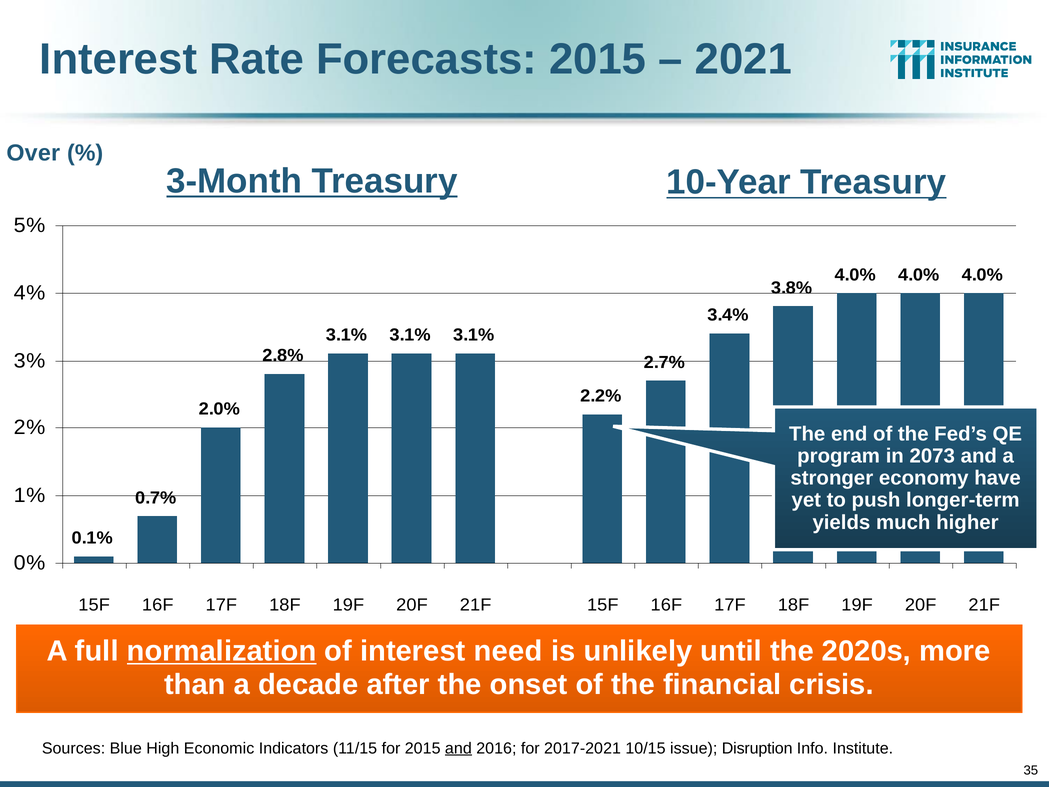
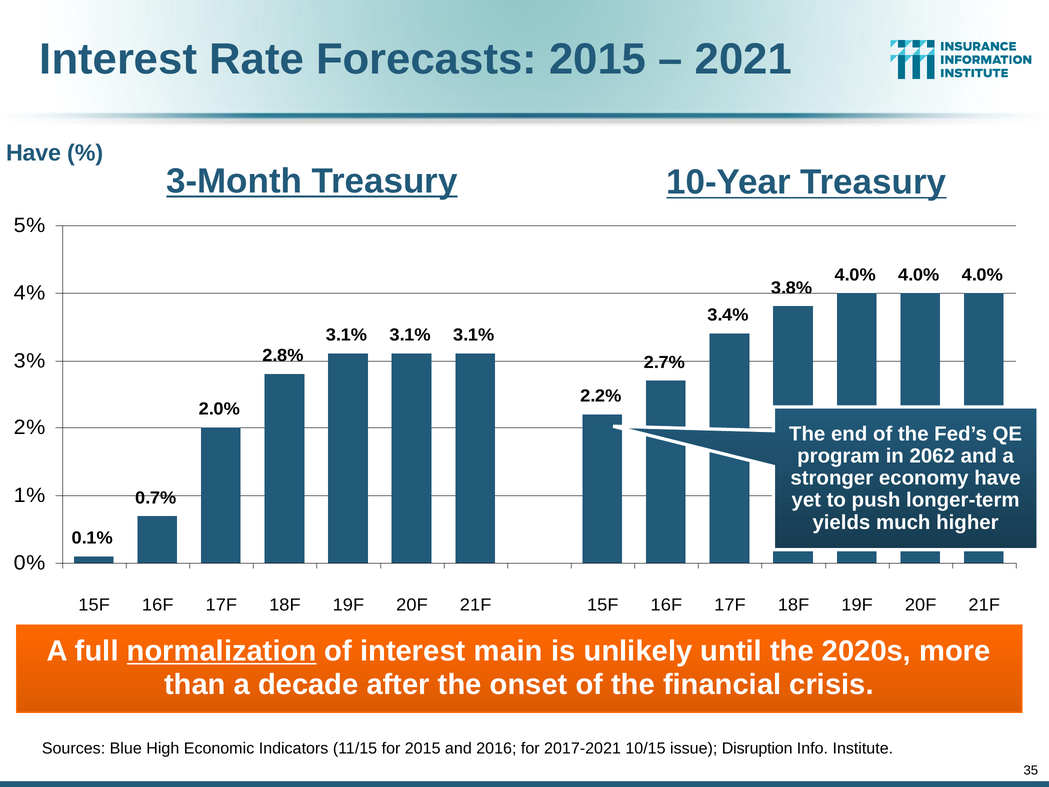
Over: Over -> Have (33, 153)
2073: 2073 -> 2062 (932, 456)
need: need -> main (508, 651)
and underline: present -> none (458, 748)
